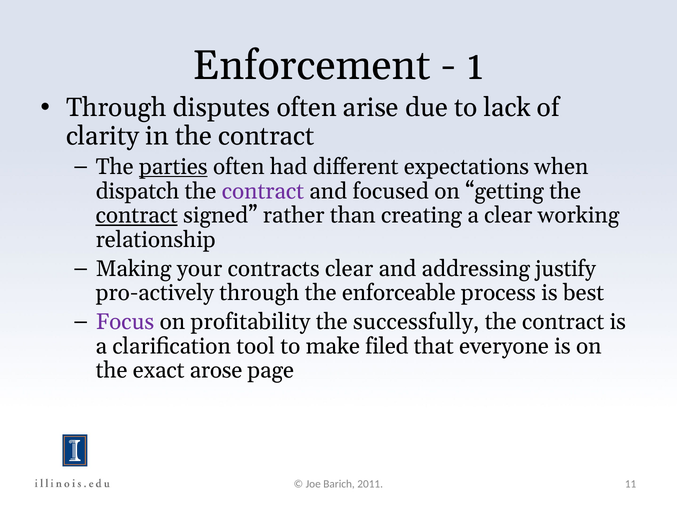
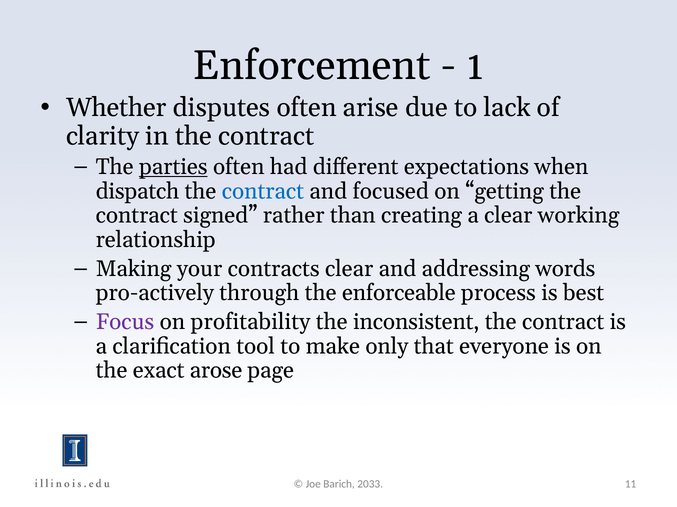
Through: Through -> Whether (116, 108)
contract colour: purple -> blue (263, 191)
contract underline: present -> none (137, 216)
justify: justify -> words (565, 269)
successfully: successfully -> inconsistent (416, 322)
filed: filed -> only (387, 347)
2011: 2011 -> 2033 (370, 485)
